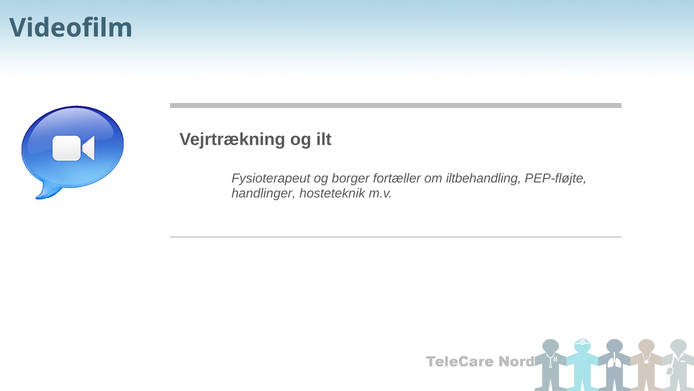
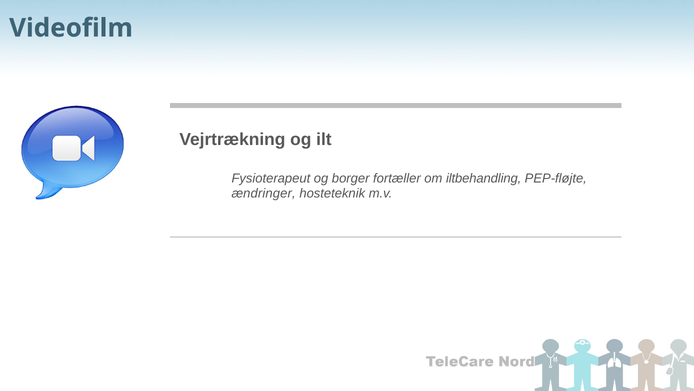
handlinger: handlinger -> ændringer (264, 193)
